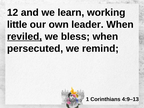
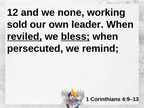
learn: learn -> none (71, 13)
little: little -> sold (17, 25)
bless underline: none -> present (75, 37)
